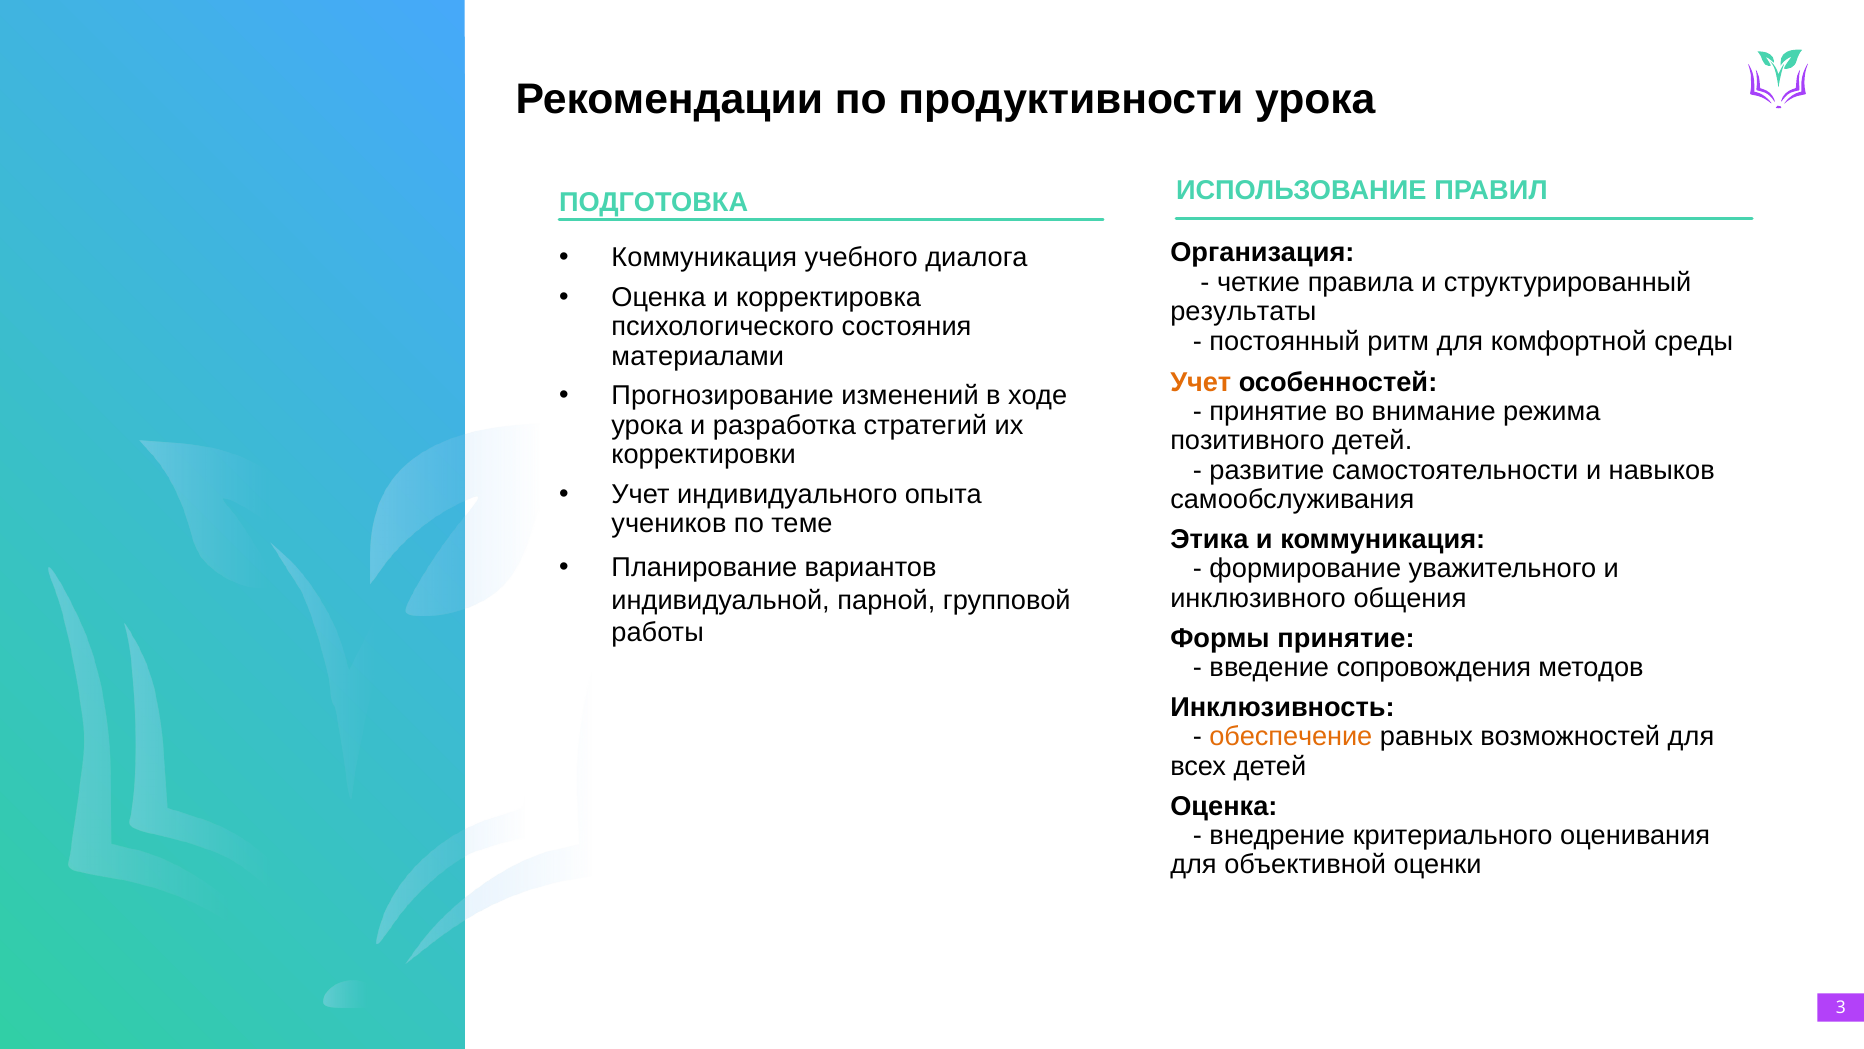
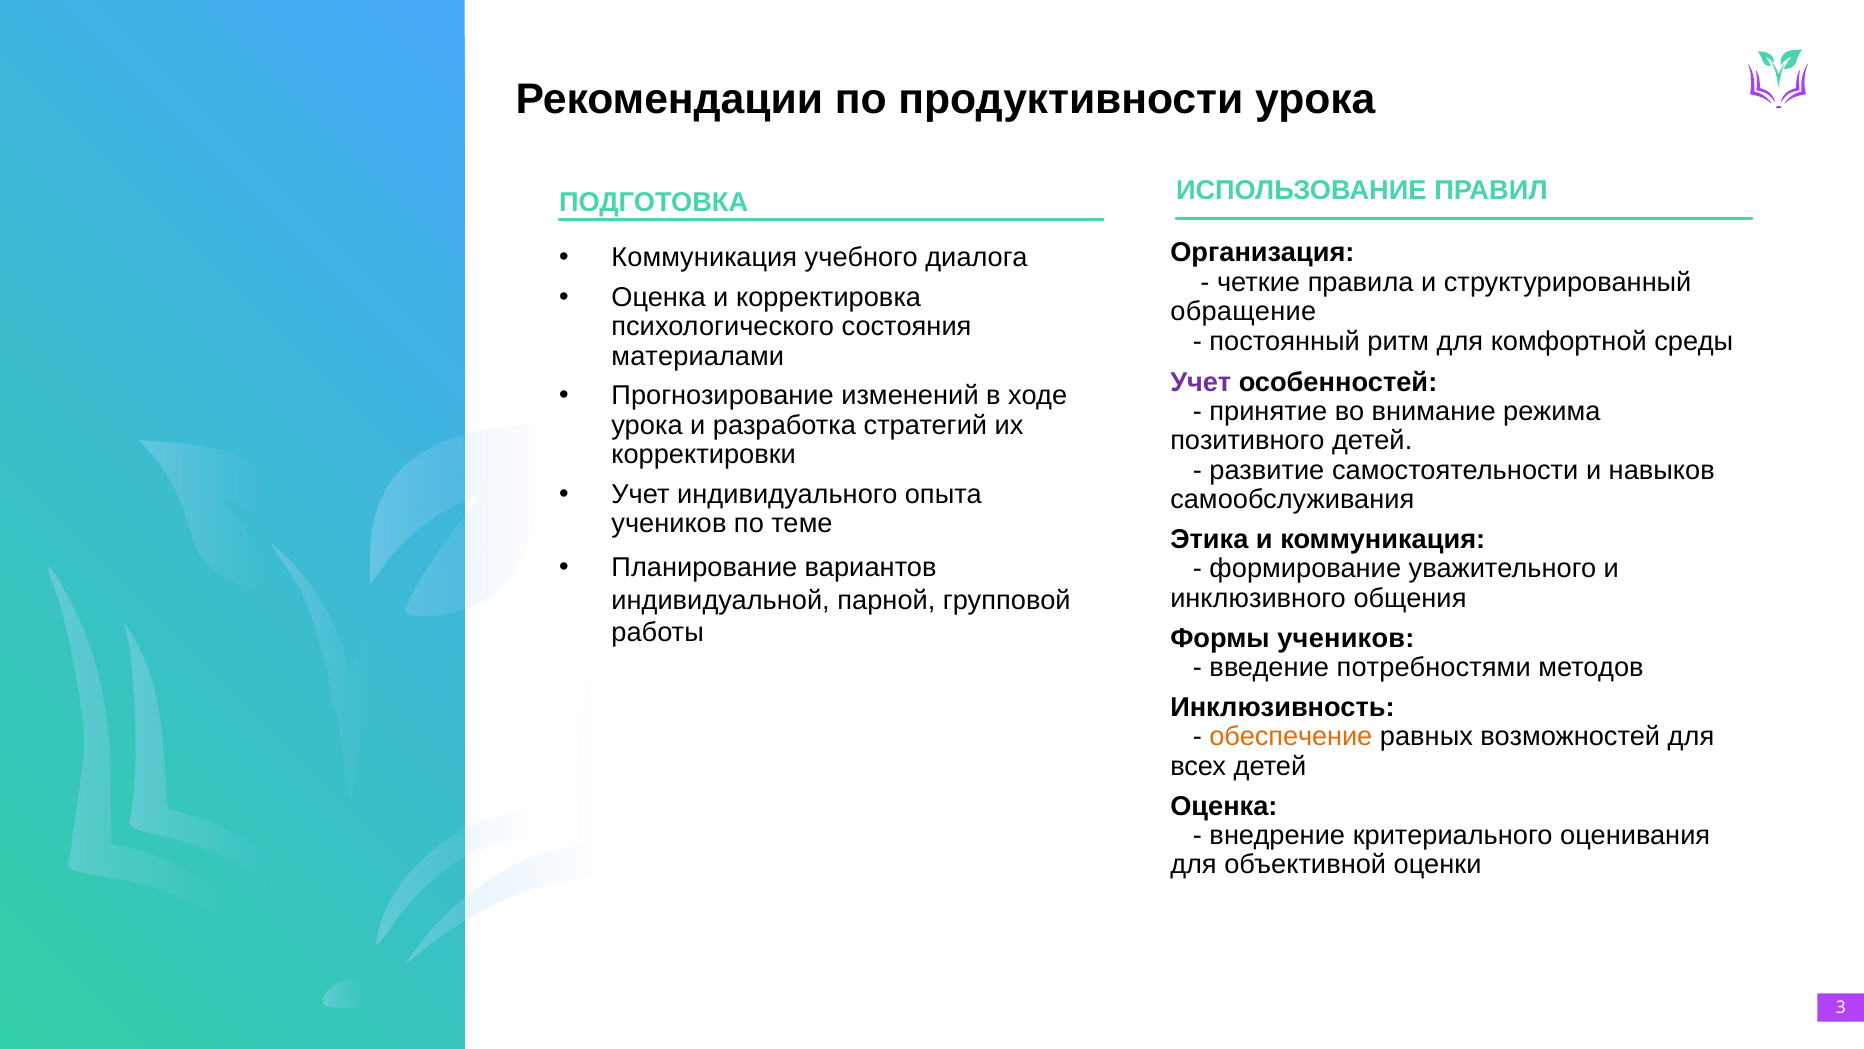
результаты: результаты -> обращение (1243, 312)
Учет colour: orange -> purple (1201, 382)
Формы принятие: принятие -> учеников (1346, 638)
сопровождения: сопровождения -> потребностями (1434, 667)
